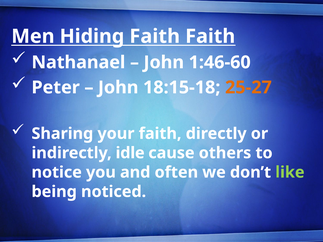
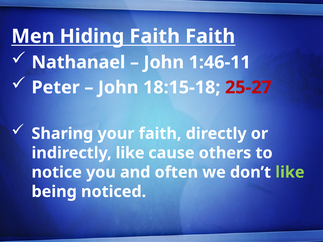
1:46-60: 1:46-60 -> 1:46-11 (220, 62)
25-27 colour: orange -> red (248, 88)
indirectly idle: idle -> like (130, 153)
